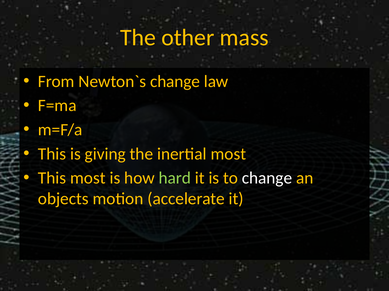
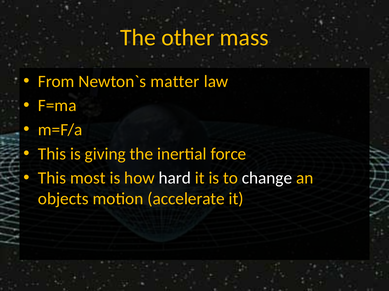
change: change -> matter (175, 82)
inertial most: most -> force (228, 154)
hard colour: light green -> white (175, 178)
